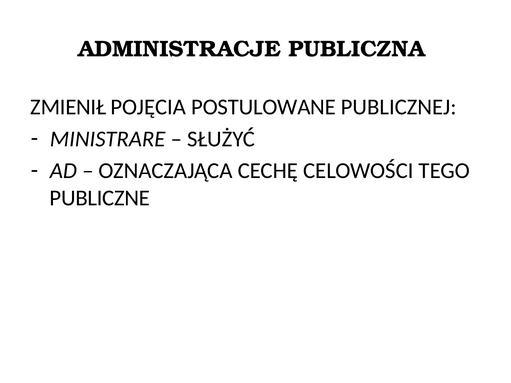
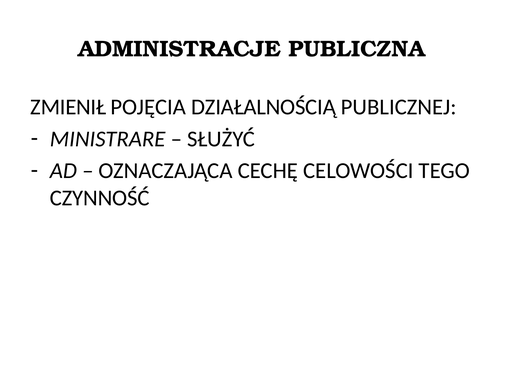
POSTULOWANE: POSTULOWANE -> DZIAŁALNOŚCIĄ (264, 107)
PUBLICZNE: PUBLICZNE -> CZYNNOŚĆ (100, 198)
